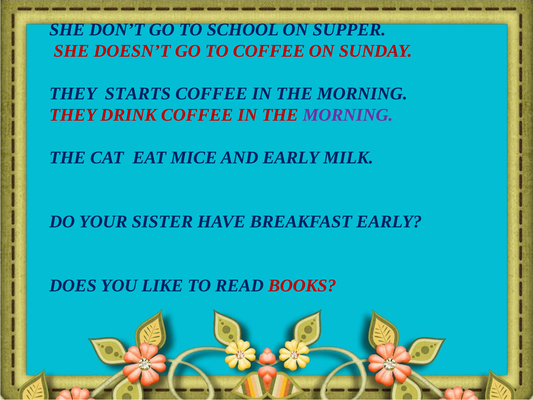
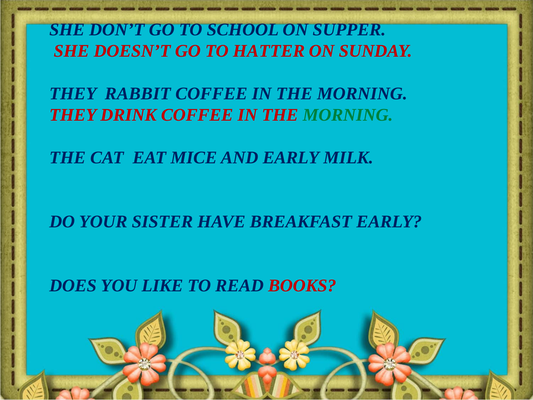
TO COFFEE: COFFEE -> HATTER (269, 51)
STARTS: STARTS -> RABBIT (138, 94)
MORNING colour: purple -> green (348, 115)
